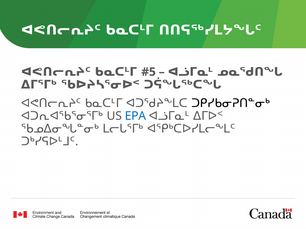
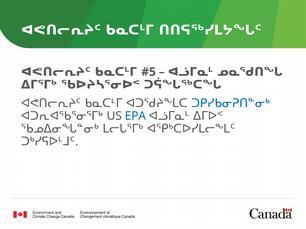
ᑐᑭᓯᑲᓂᕈᑎᓐᓂᒃ colour: black -> blue (231, 103)
